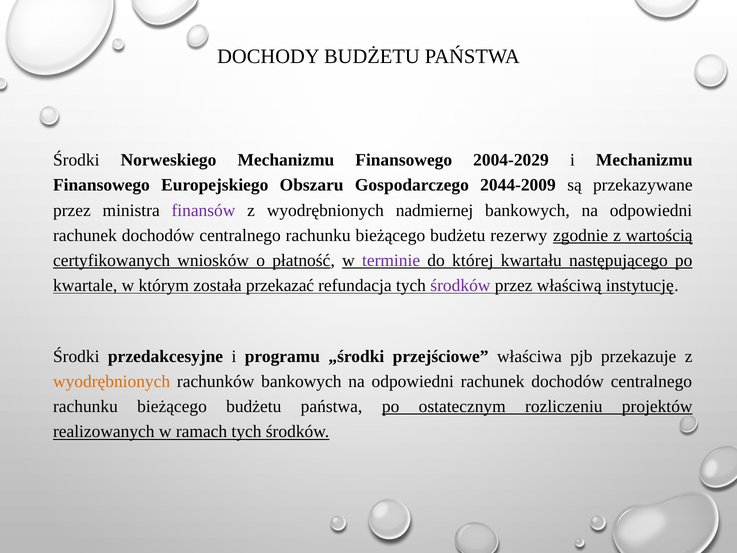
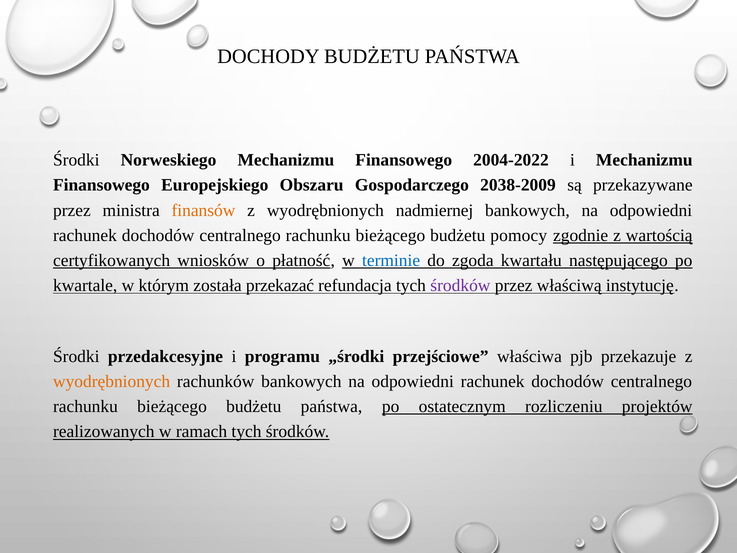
2004-2029: 2004-2029 -> 2004-2022 (511, 160)
2044-2009: 2044-2009 -> 2038-2009 (518, 185)
finansów colour: purple -> orange (203, 210)
rezerwy: rezerwy -> pomocy (519, 235)
terminie colour: purple -> blue (391, 260)
której: której -> zgoda (473, 260)
